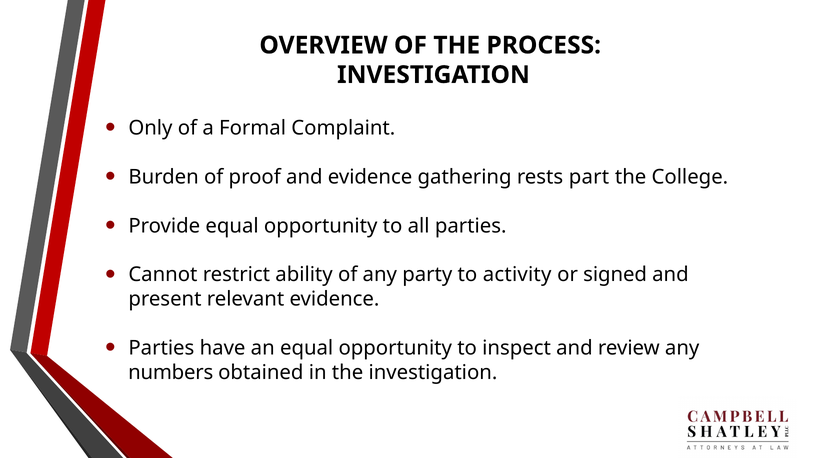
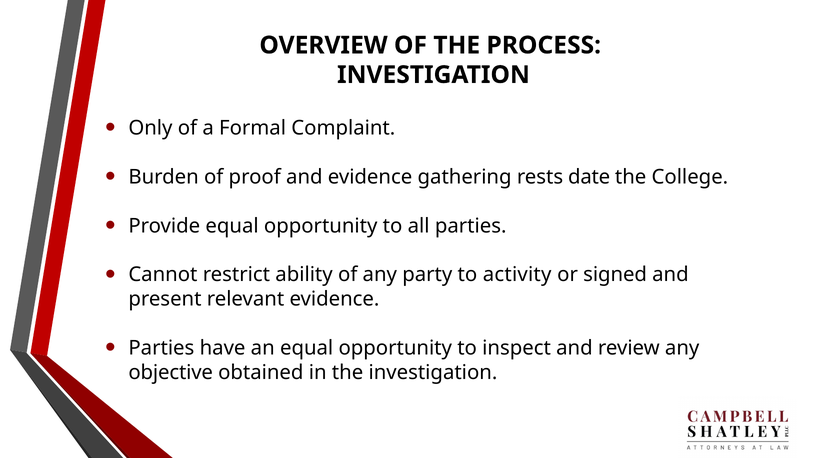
part: part -> date (589, 177)
numbers: numbers -> objective (171, 372)
